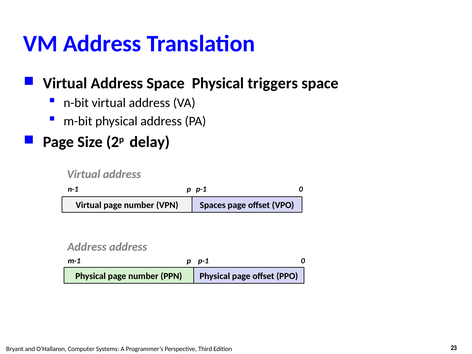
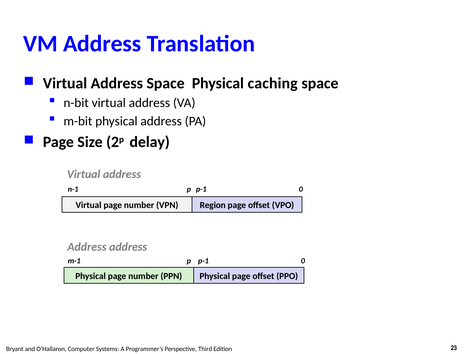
triggers: triggers -> caching (273, 83)
Spaces: Spaces -> Region (213, 205)
